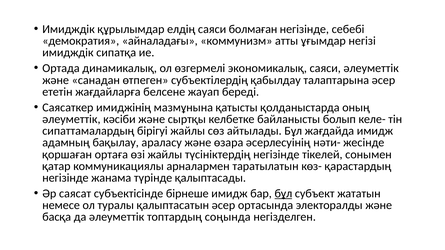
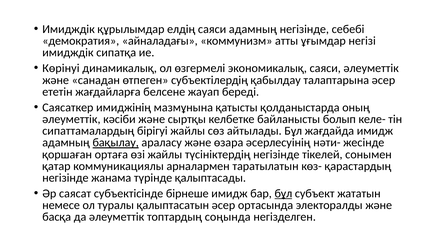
саяси болмаған: болмаған -> адамның (253, 29)
Ортада: Ортада -> Көрінуі (61, 68)
бақылау underline: none -> present (116, 143)
